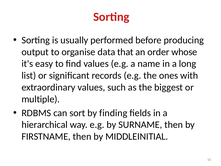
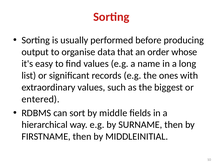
multiple: multiple -> entered (41, 99)
finding: finding -> middle (113, 113)
